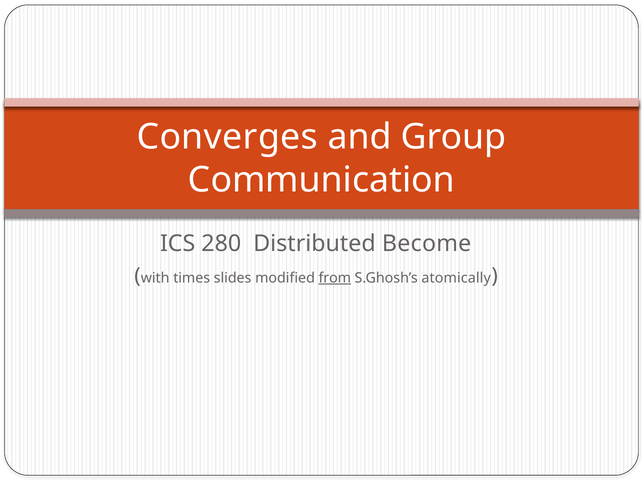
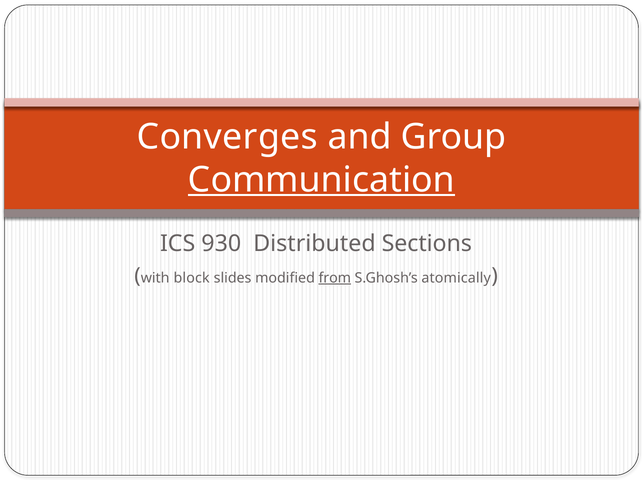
Communication underline: none -> present (321, 180)
280: 280 -> 930 (221, 244)
Become: Become -> Sections (427, 244)
times: times -> block (192, 278)
